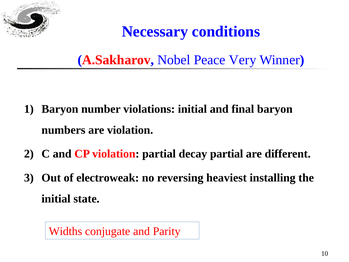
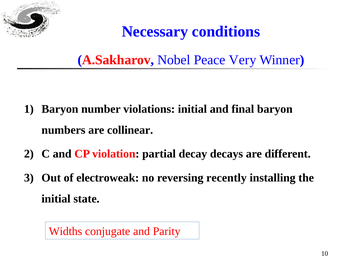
are violation: violation -> collinear (130, 130)
decay partial: partial -> decays (227, 154)
heaviest: heaviest -> recently (227, 178)
